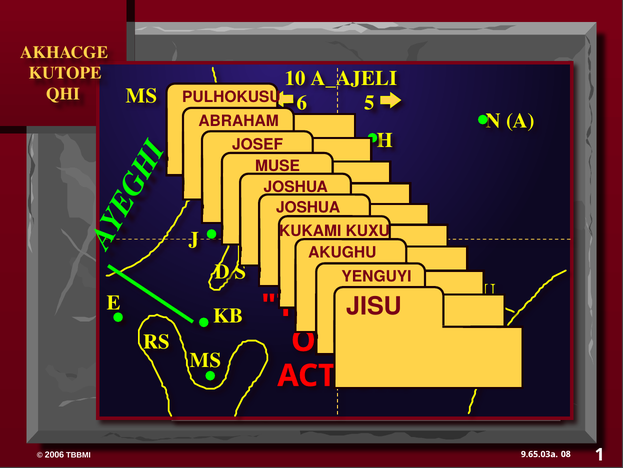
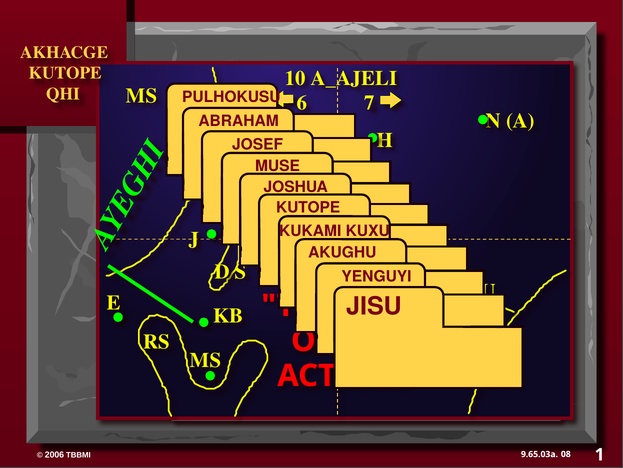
5: 5 -> 7 (369, 103)
JOSHUA: JOSHUA -> KUTOPE (308, 207)
